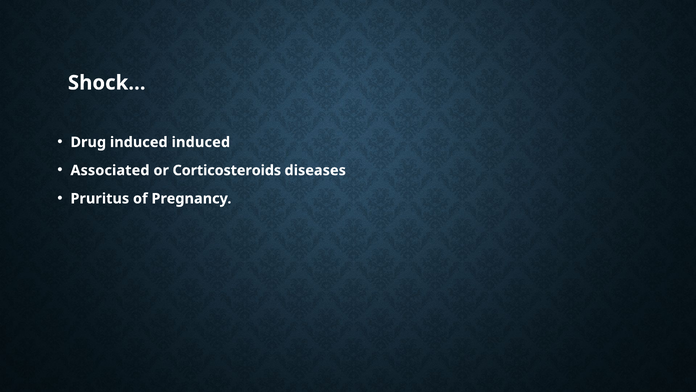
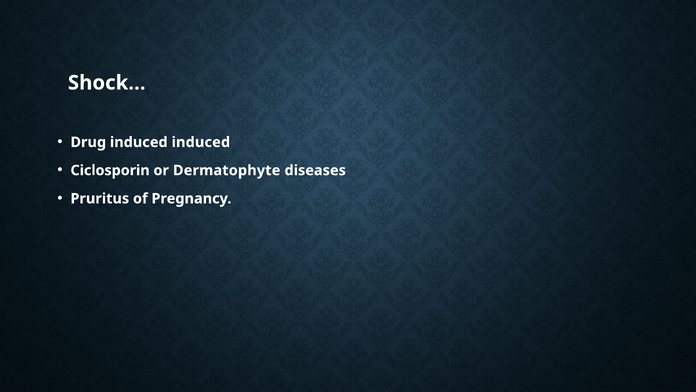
Associated: Associated -> Ciclosporin (110, 170)
Corticosteroids: Corticosteroids -> Dermatophyte (227, 170)
